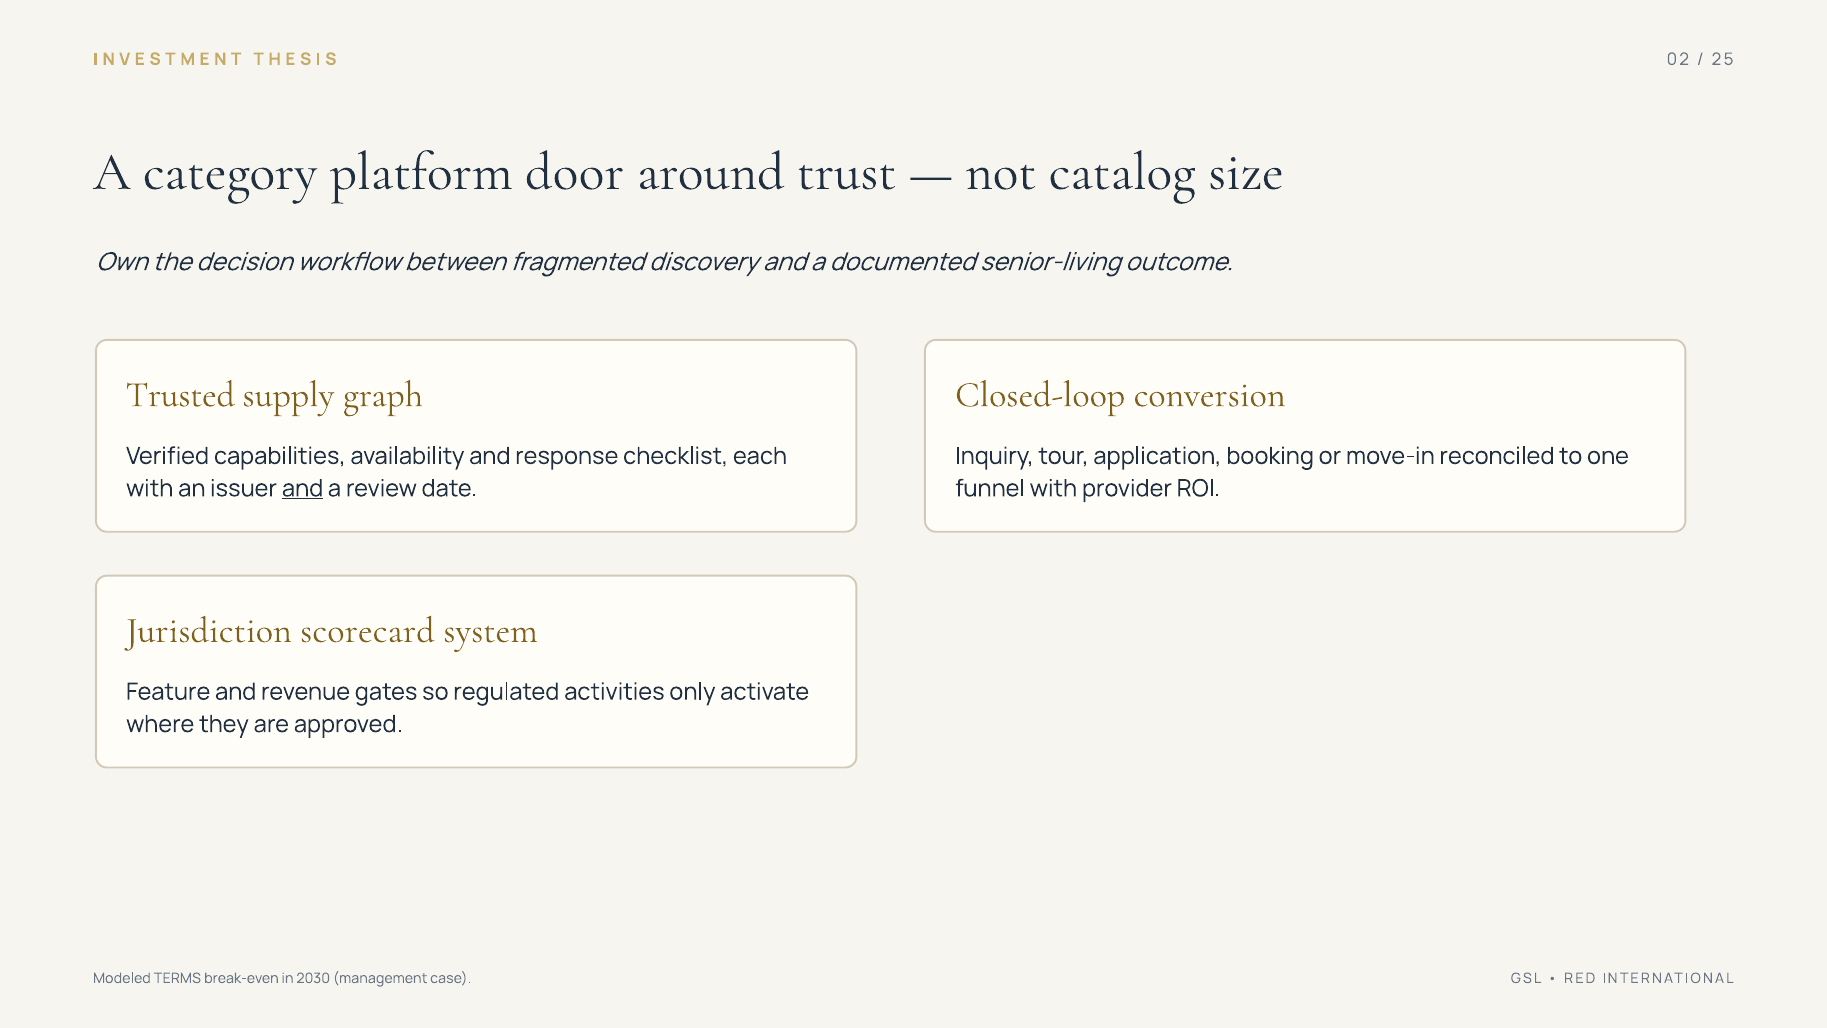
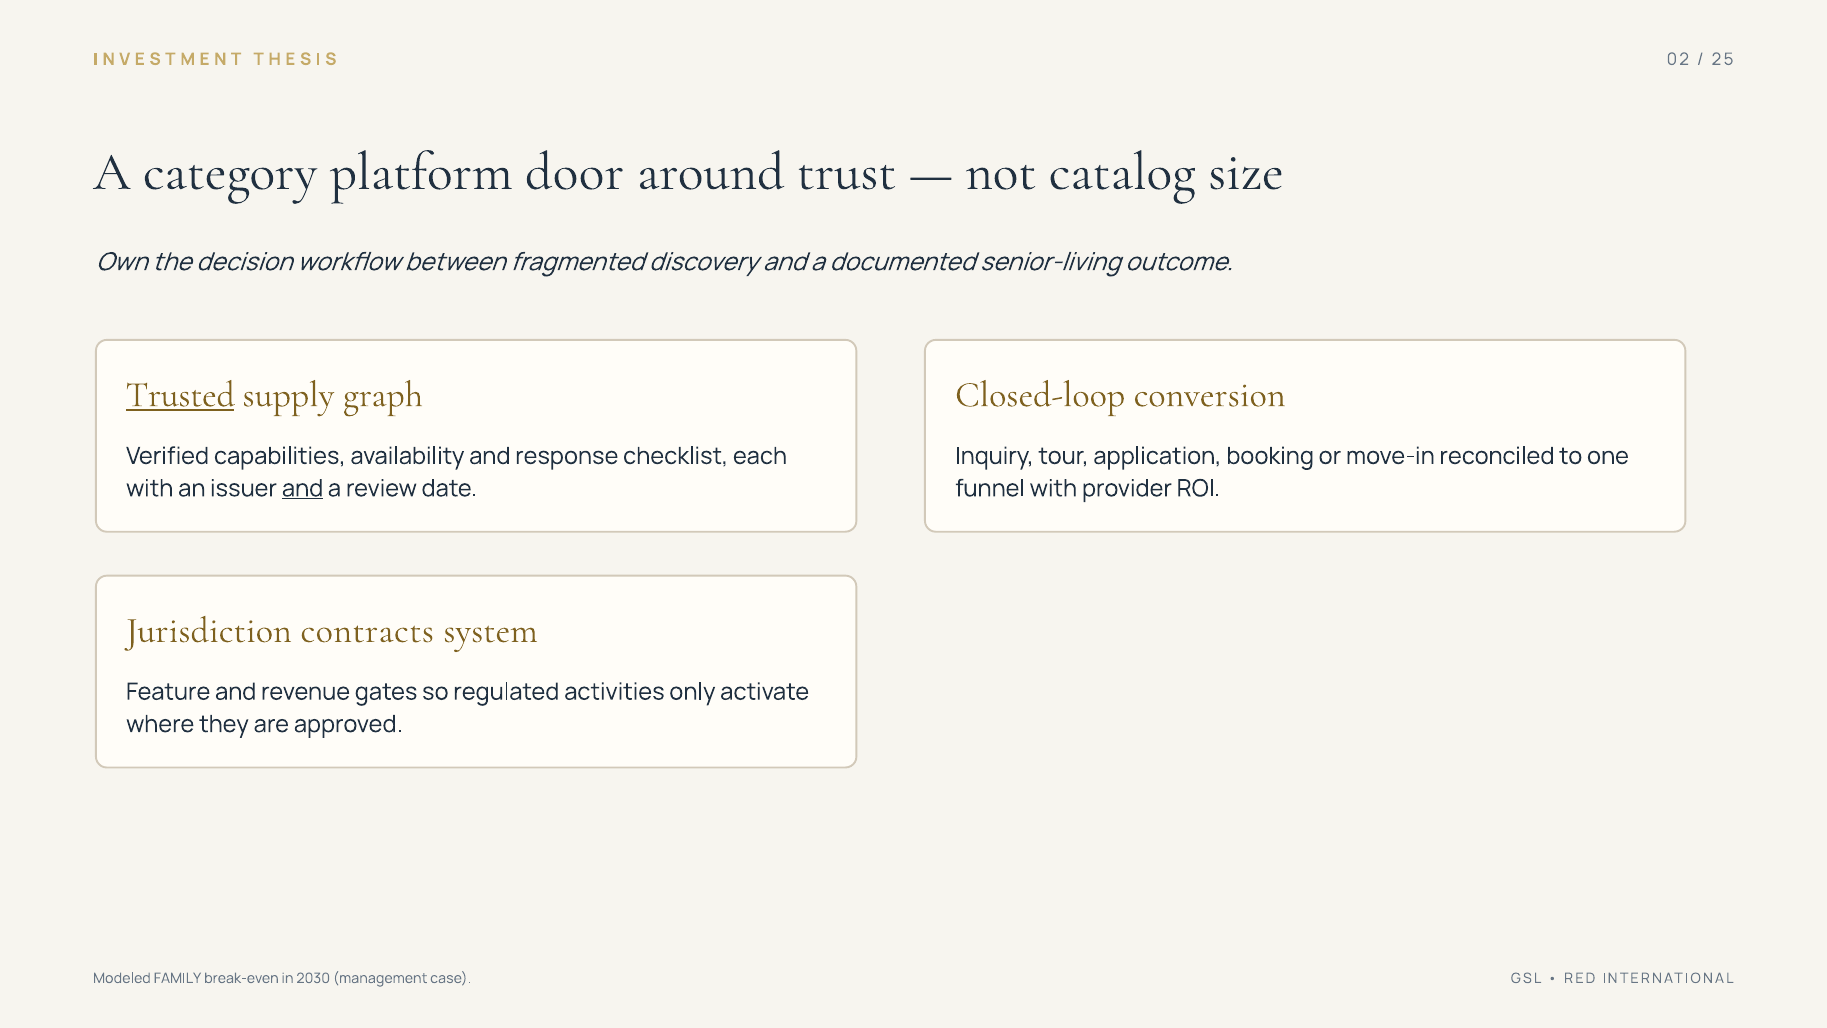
Trusted underline: none -> present (180, 394)
scorecard: scorecard -> contracts (367, 630)
TERMS: TERMS -> FAMILY (177, 978)
